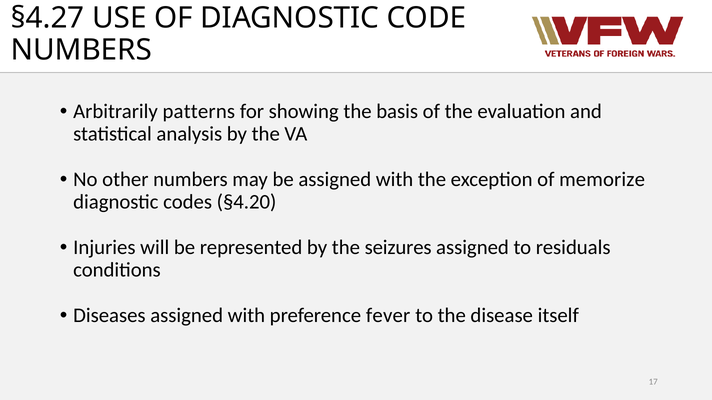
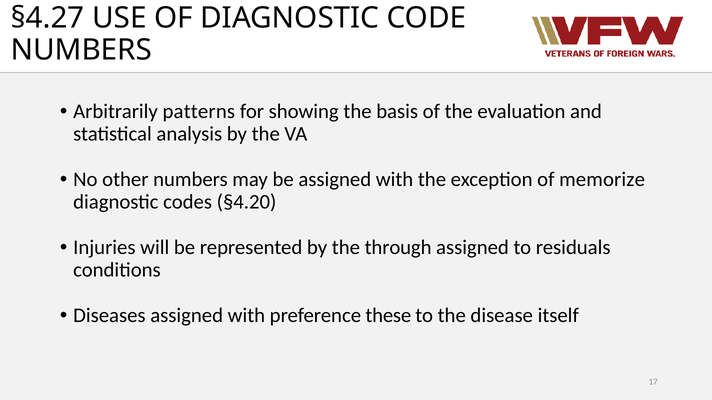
seizures: seizures -> through (398, 248)
fever: fever -> these (388, 316)
